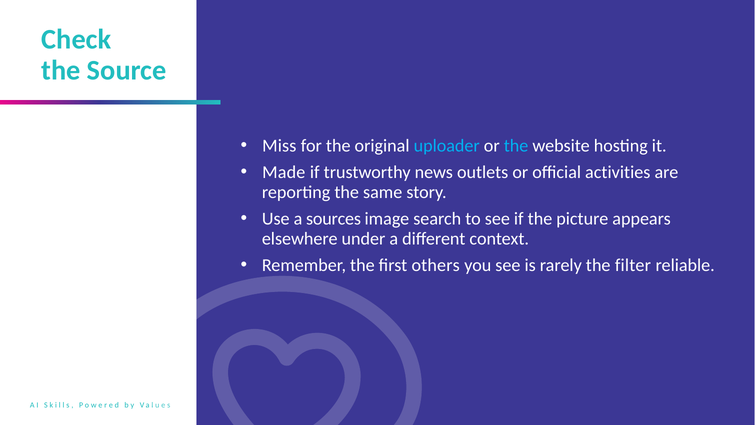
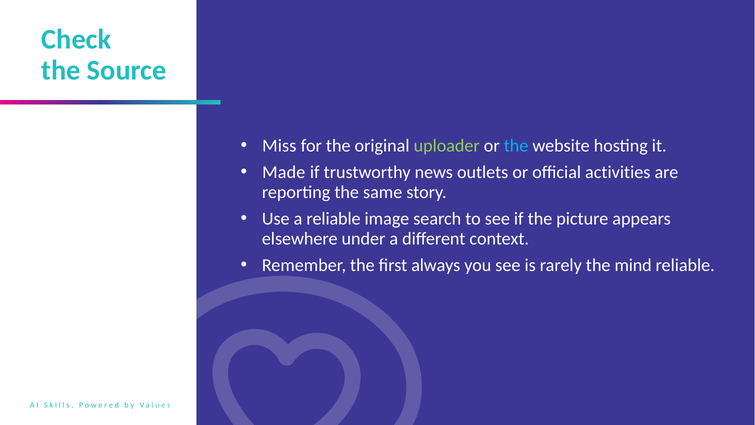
uploader colour: light blue -> light green (447, 146)
a sources: sources -> reliable (333, 219)
others: others -> always (436, 265)
filter: filter -> mind (633, 265)
